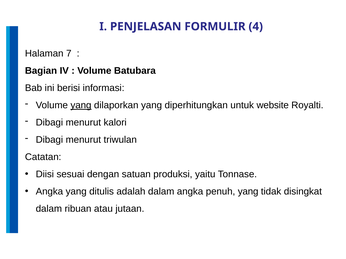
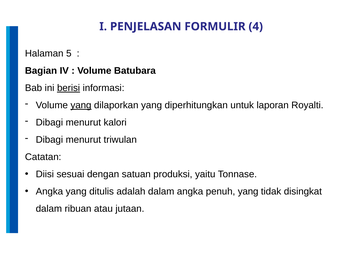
7: 7 -> 5 (69, 54)
berisi underline: none -> present (69, 88)
website: website -> laporan (273, 105)
